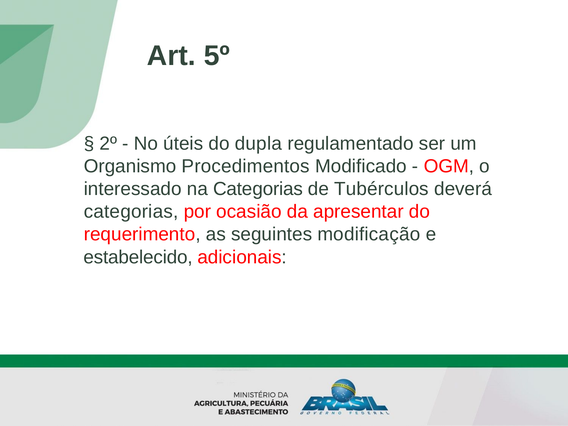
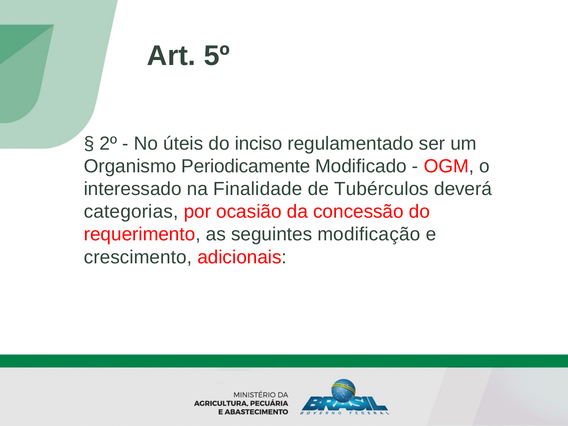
dupla: dupla -> inciso (259, 143)
Procedimentos: Procedimentos -> Periodicamente (246, 166)
na Categorias: Categorias -> Finalidade (258, 189)
apresentar: apresentar -> concessão (358, 212)
estabelecido: estabelecido -> crescimento (138, 257)
